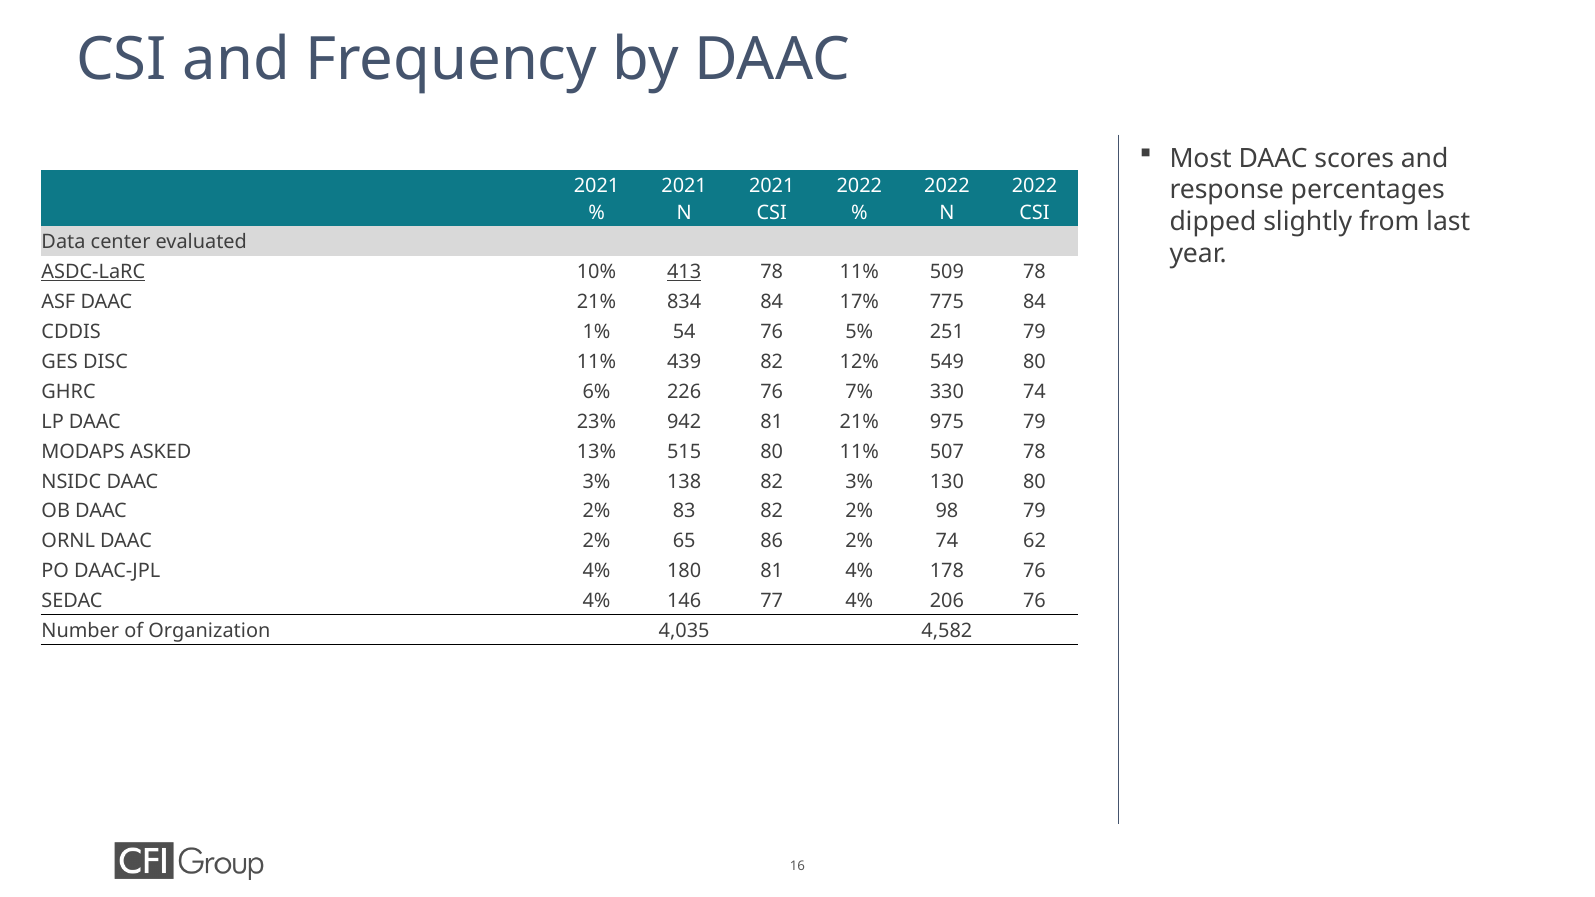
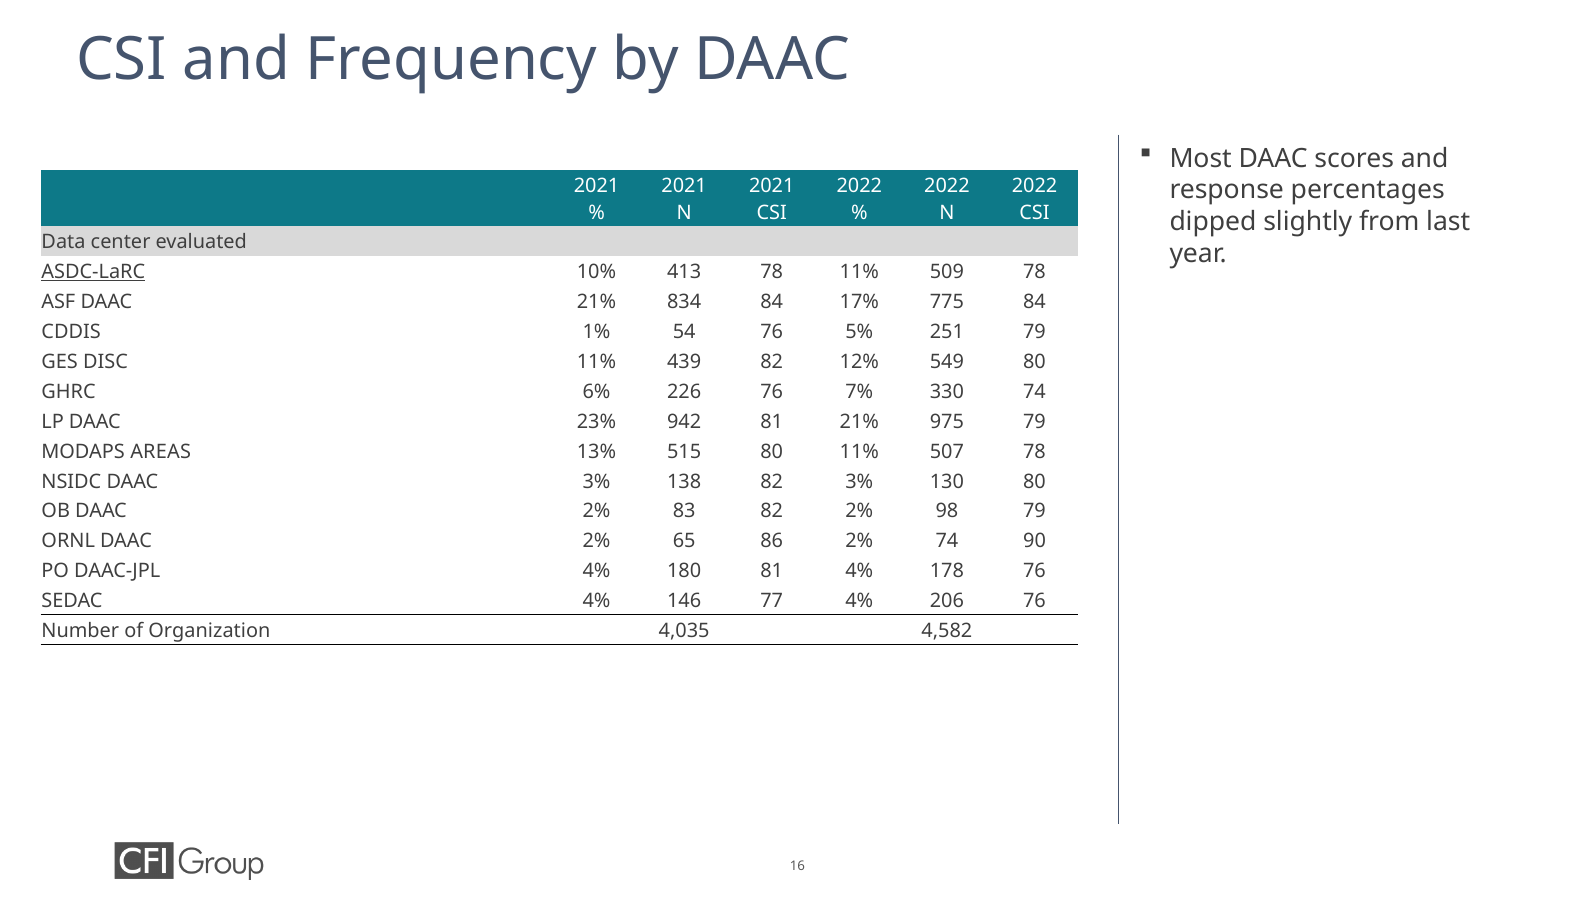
413 underline: present -> none (684, 272)
ASKED: ASKED -> AREAS (161, 452)
62: 62 -> 90 (1035, 541)
